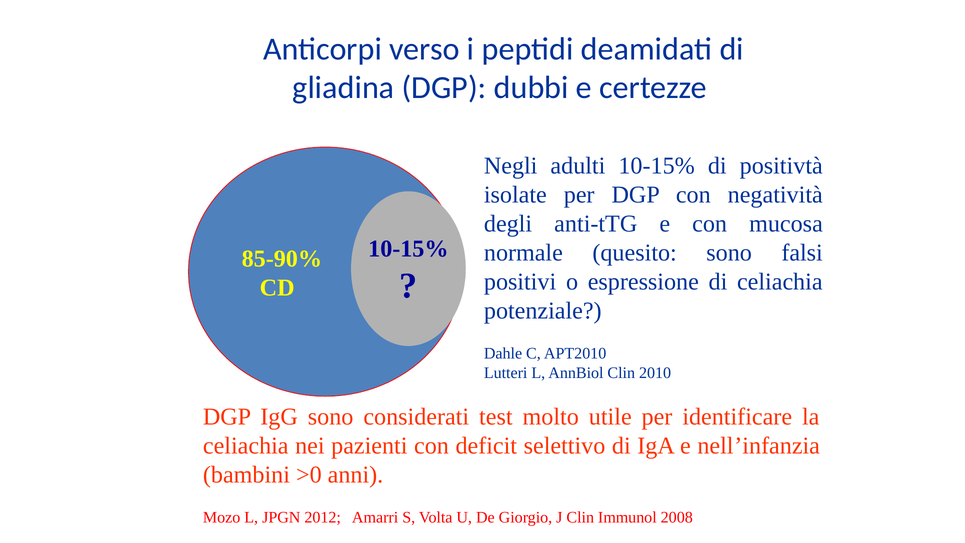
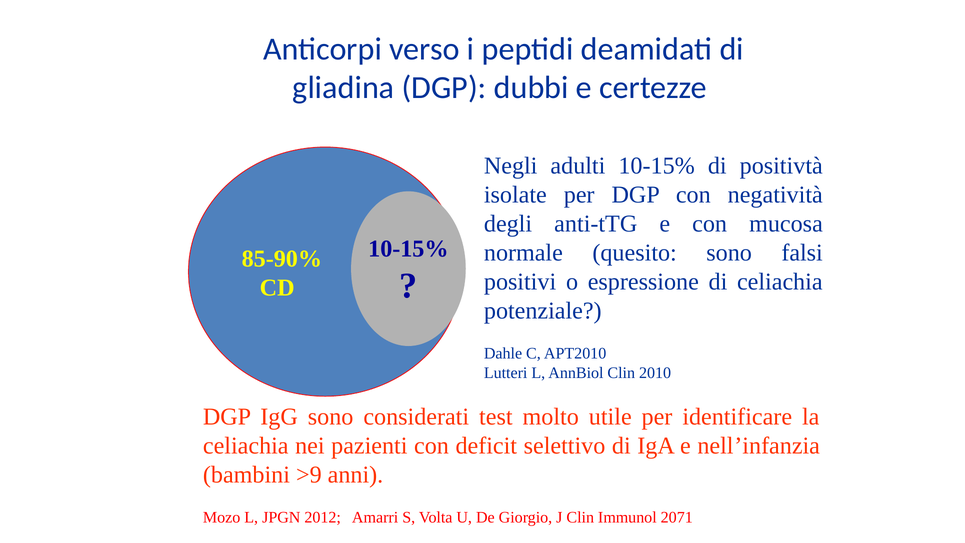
>0: >0 -> >9 (309, 474)
2008: 2008 -> 2071 (677, 517)
